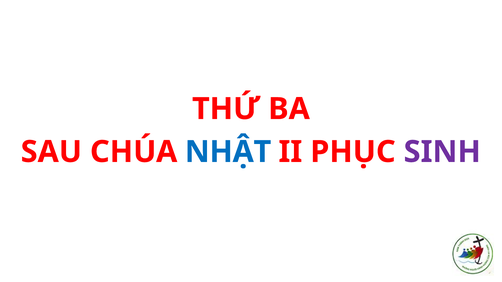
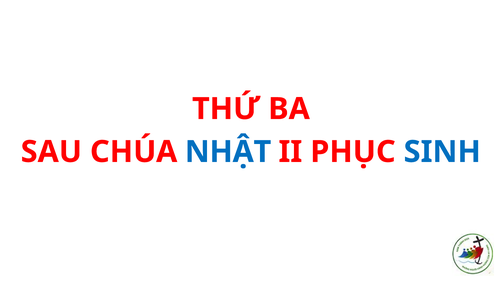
SINH colour: purple -> blue (442, 152)
